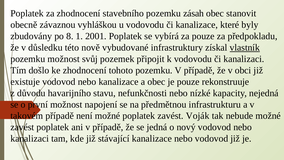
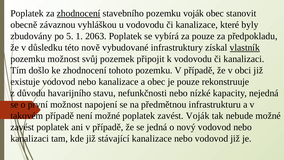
zhodnocení underline: none -> present (79, 13)
pozemku zásah: zásah -> voják (194, 13)
8: 8 -> 5 (70, 36)
2001: 2001 -> 2063 (96, 36)
